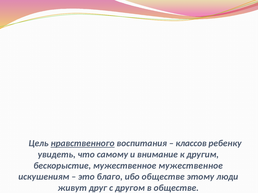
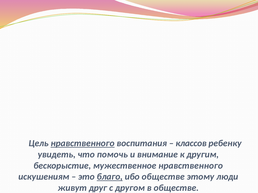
самому: самому -> помочь (112, 155)
мужественное мужественное: мужественное -> нравственного (191, 166)
благо underline: none -> present (110, 177)
